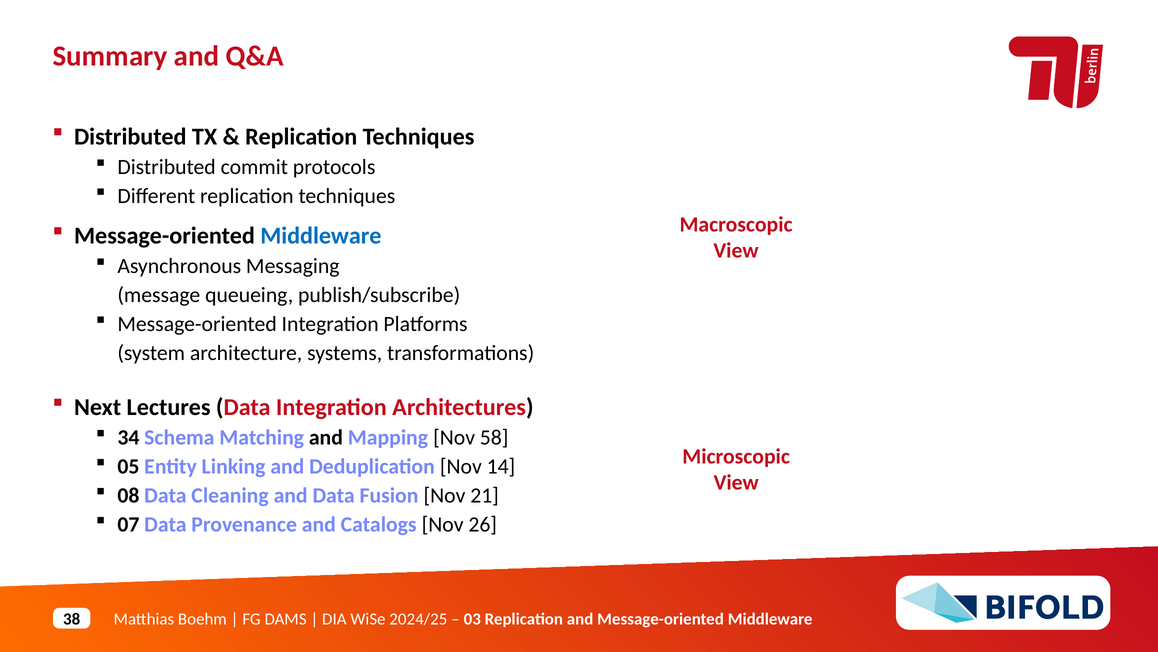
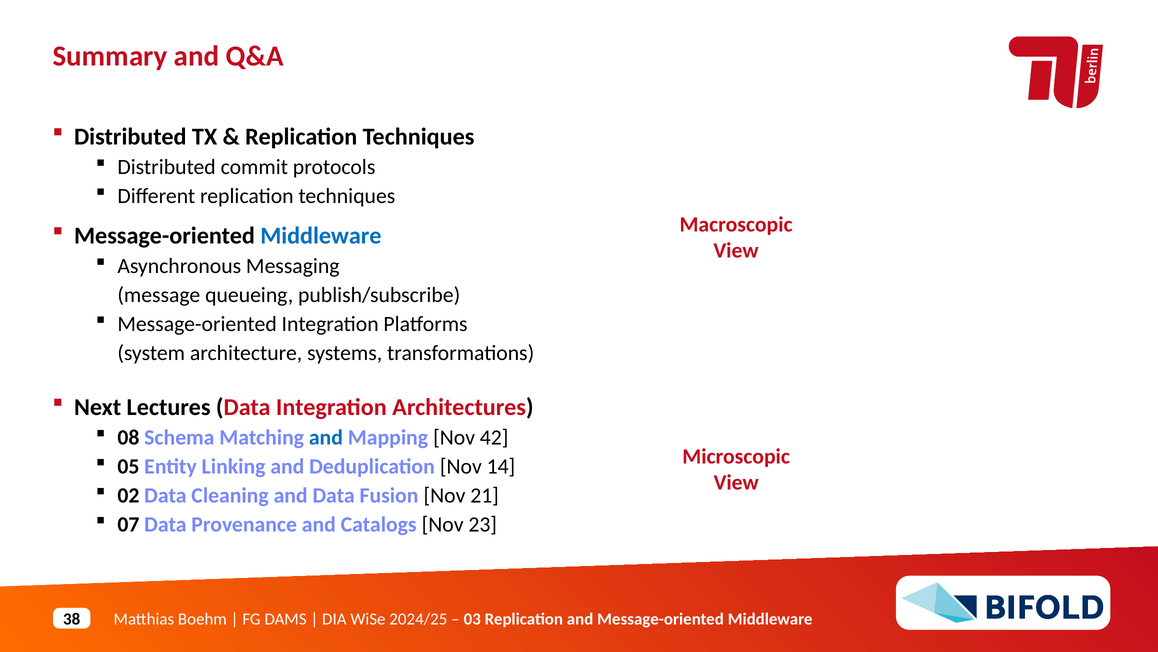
34: 34 -> 08 (128, 437)
and colour: black -> blue (326, 437)
58: 58 -> 42 (494, 437)
08: 08 -> 02 (128, 495)
26: 26 -> 23 (483, 524)
